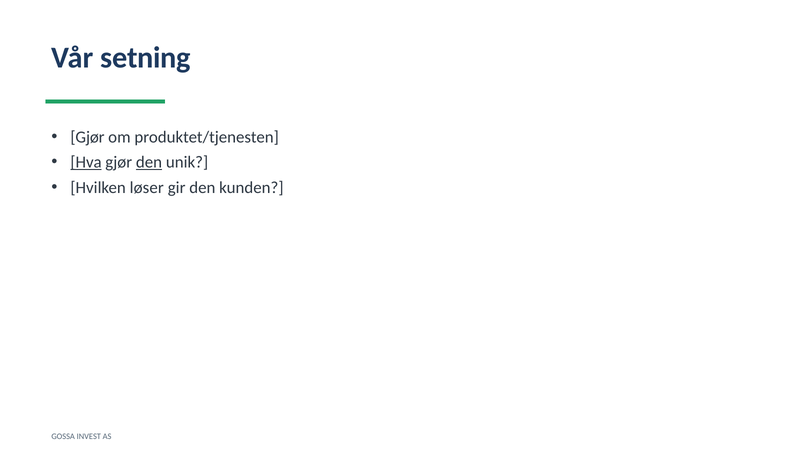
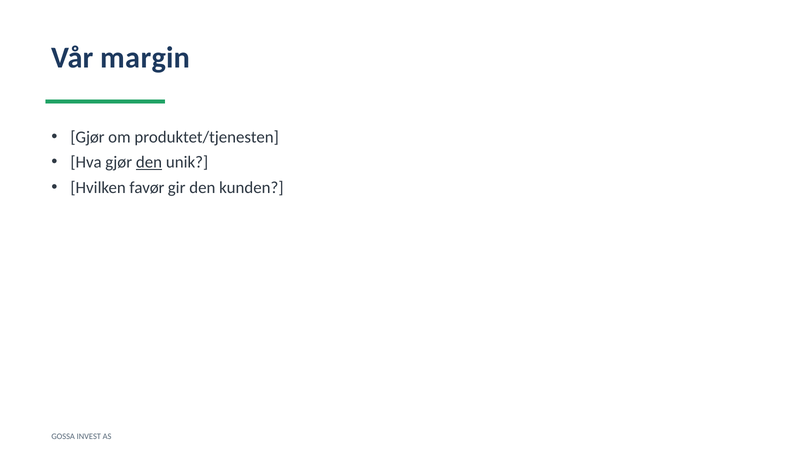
setning: setning -> margin (145, 58)
Hva underline: present -> none (86, 162)
løser: løser -> favør (147, 188)
